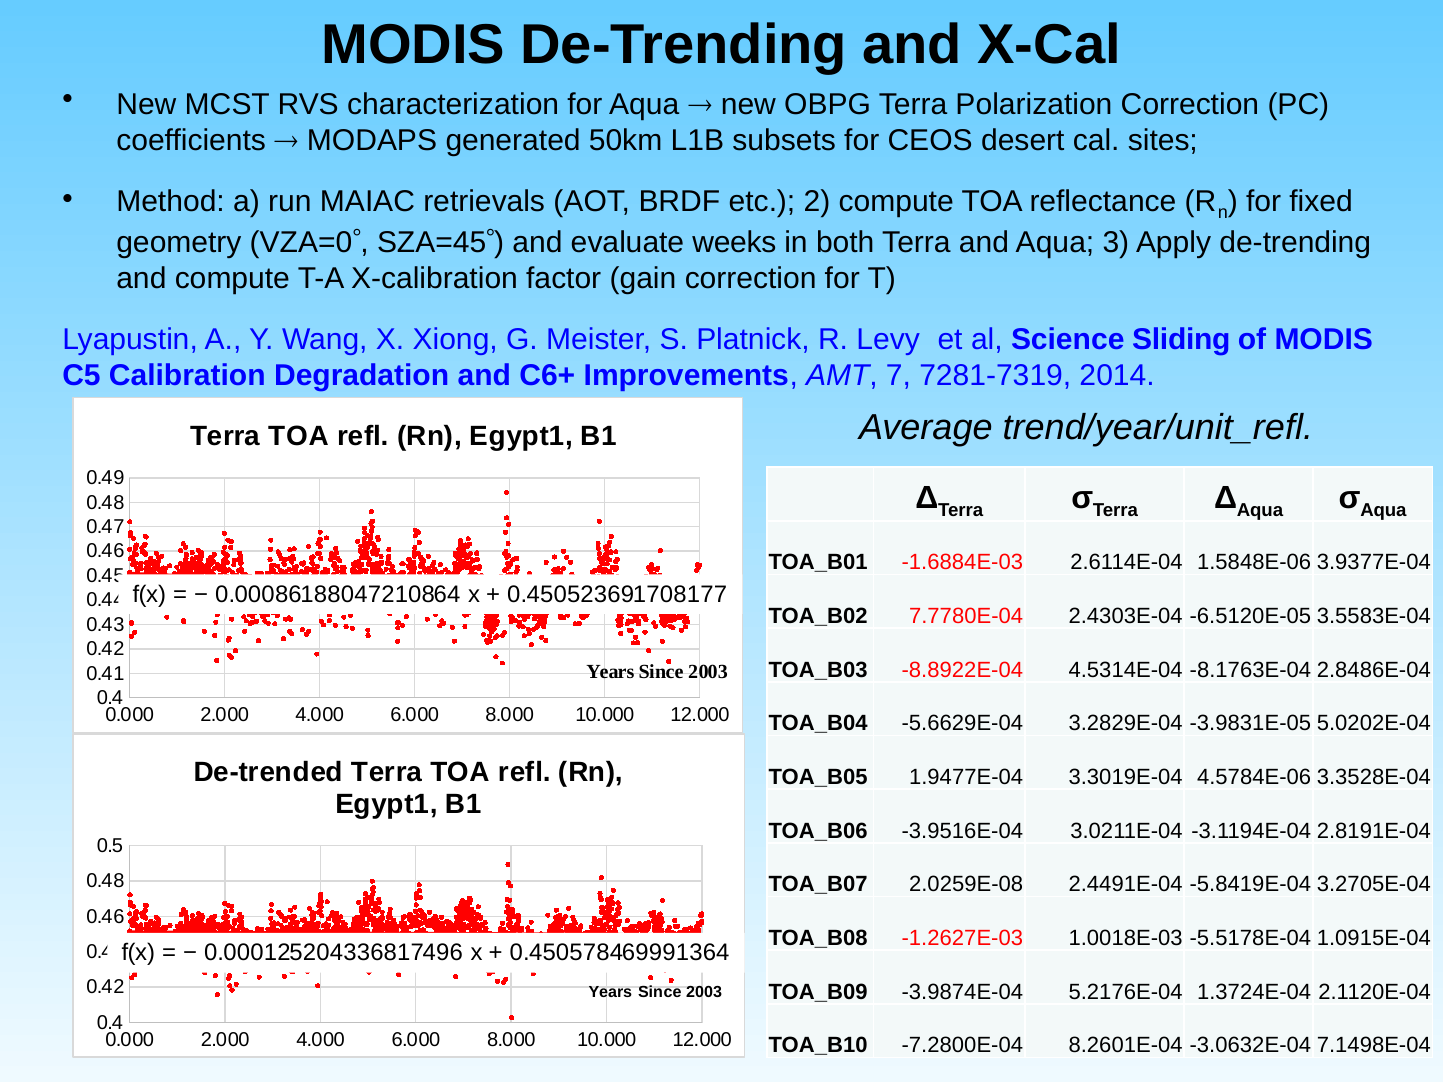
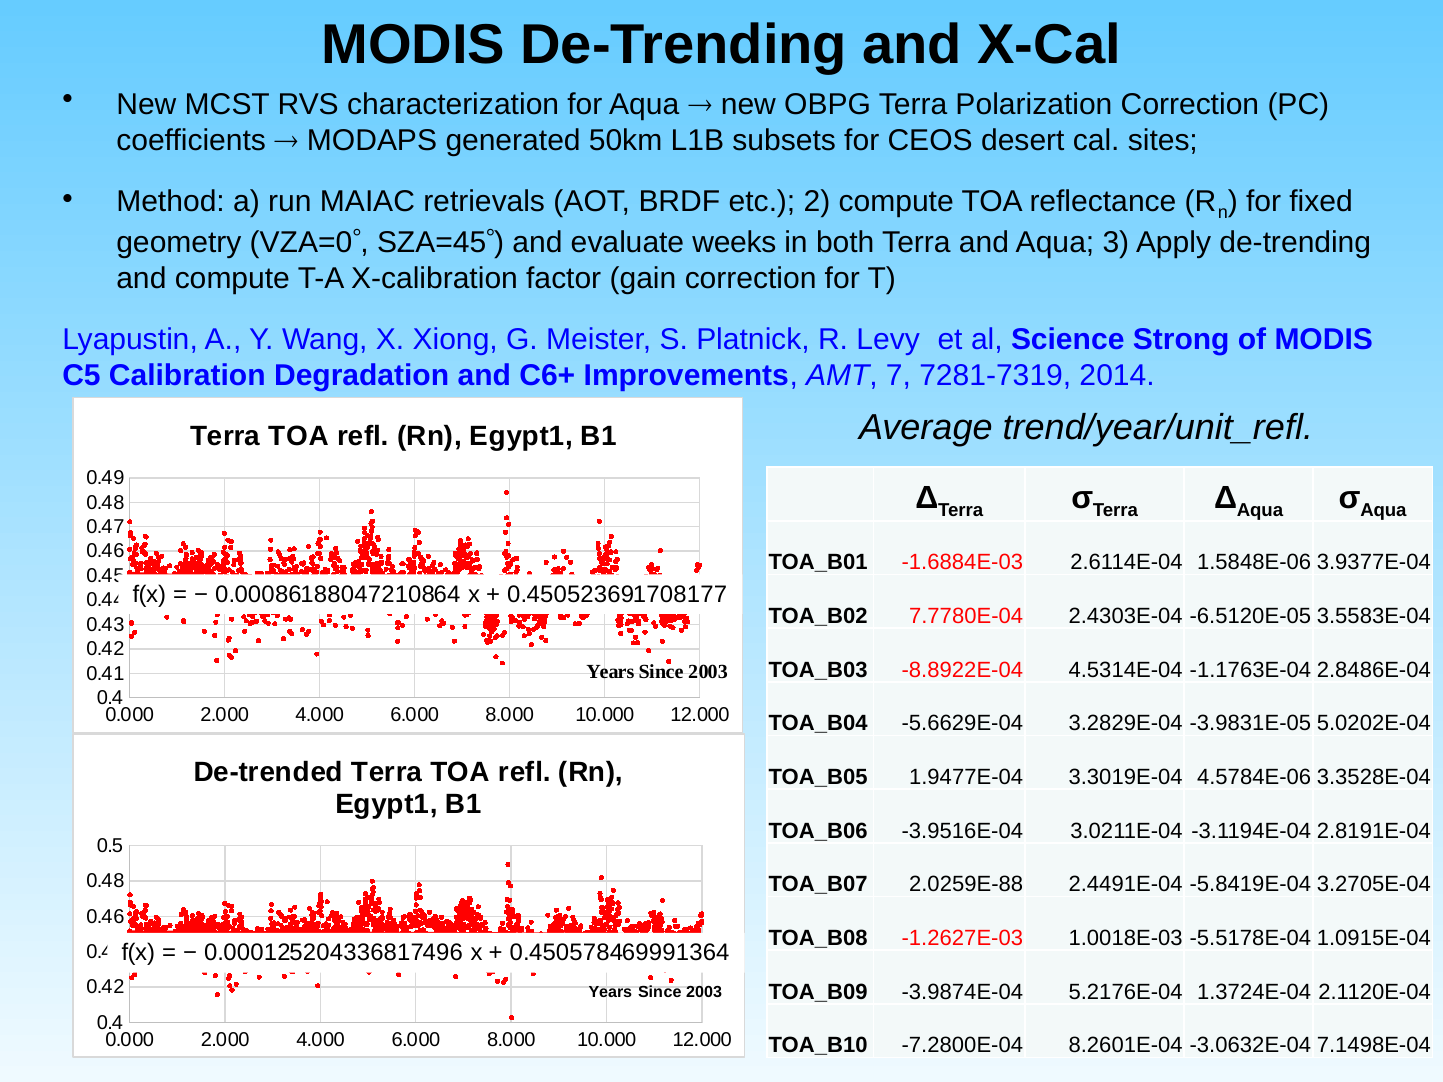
Sliding: Sliding -> Strong (1181, 340)
-8.1763E-04: -8.1763E-04 -> -1.1763E-04 (1250, 670)
2.0259E-08: 2.0259E-08 -> 2.0259E-88 (966, 885)
